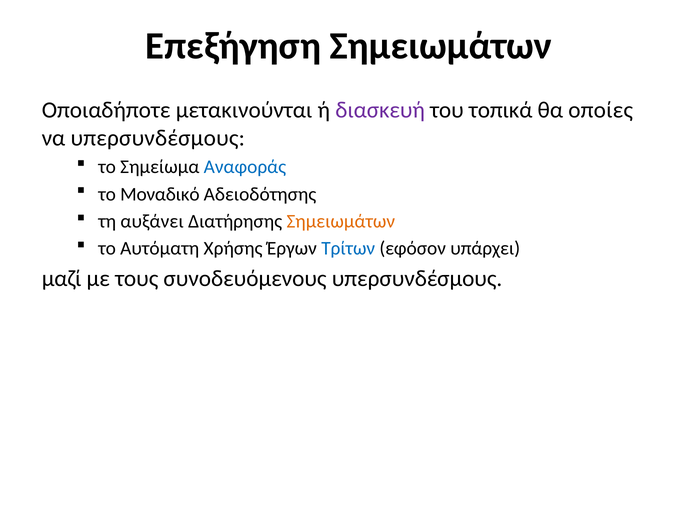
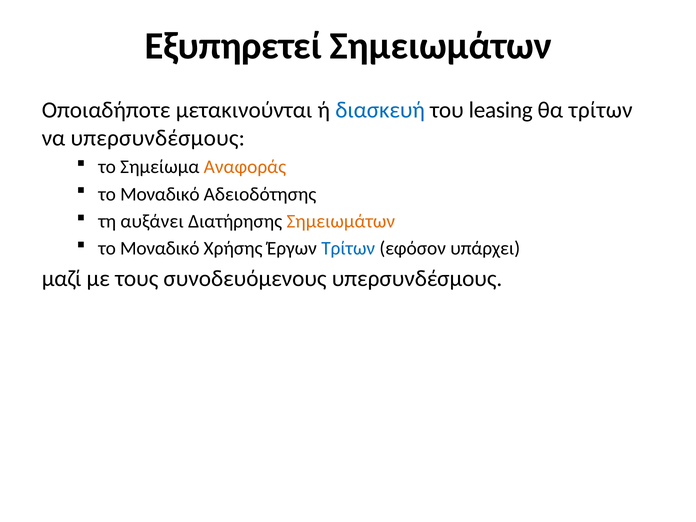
Επεξήγηση: Επεξήγηση -> Εξυπηρετεί (233, 46)
διασκευή colour: purple -> blue (380, 110)
τοπικά: τοπικά -> leasing (501, 110)
θα οποίες: οποίες -> τρίτων (601, 110)
Αναφοράς colour: blue -> orange (245, 167)
Αυτόματη: Αυτόματη -> Μοναδικό (160, 248)
